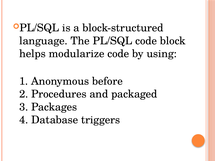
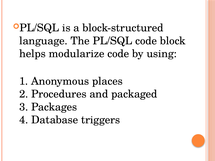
before: before -> places (107, 81)
